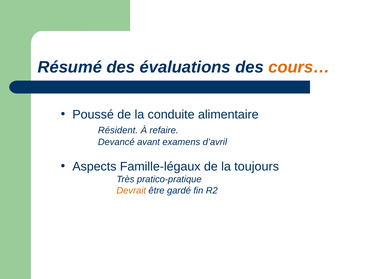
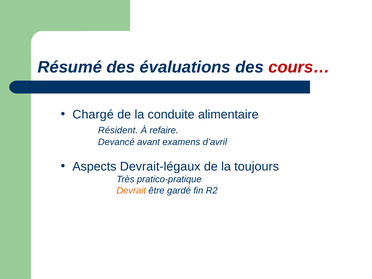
cours… colour: orange -> red (299, 67)
Poussé: Poussé -> Chargé (93, 114)
Famille-légaux: Famille-légaux -> Devrait-légaux (160, 167)
